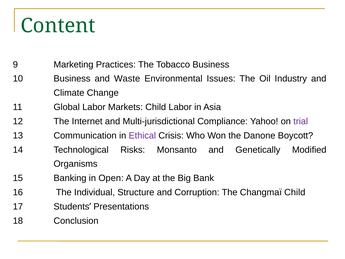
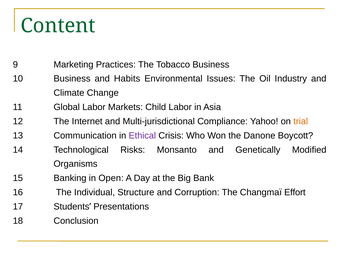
Waste: Waste -> Habits (127, 79)
trial colour: purple -> orange (301, 121)
Child: Child -> Effort (295, 192)
